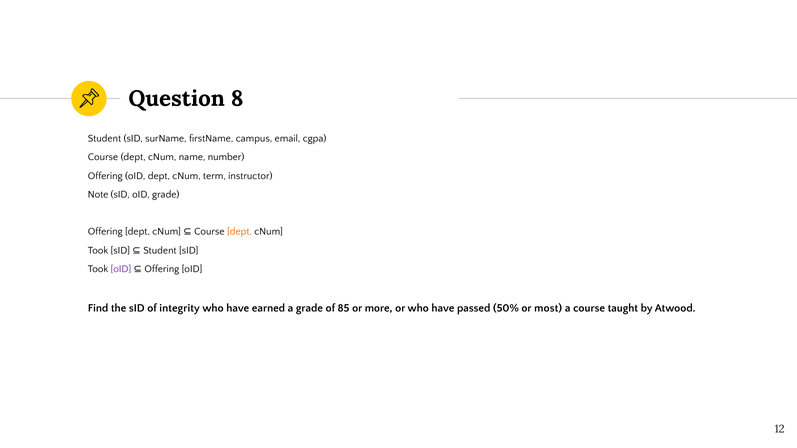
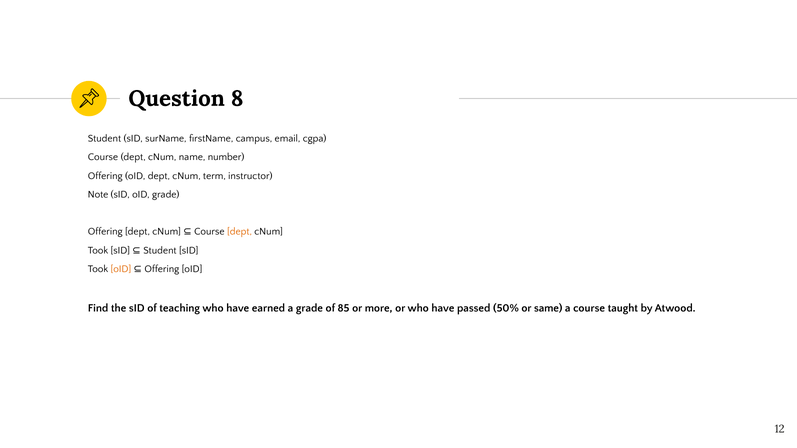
oID colour: purple -> orange (121, 269)
integrity: integrity -> teaching (180, 308)
most: most -> same (548, 308)
